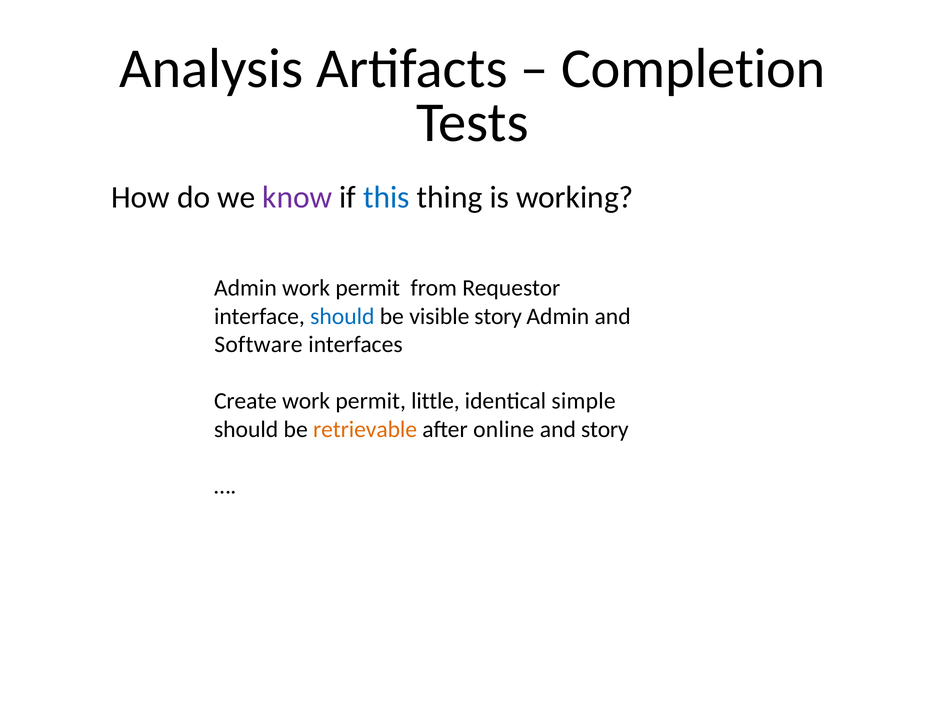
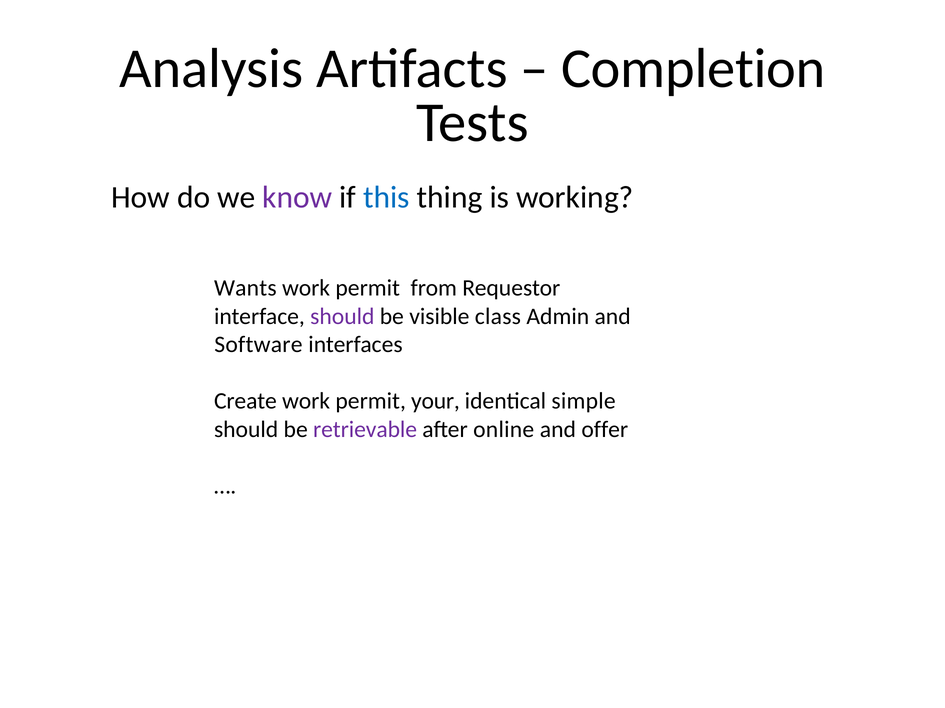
Admin: Admin -> Wants (245, 288)
should colour: blue -> purple (342, 317)
visible story: story -> class (498, 317)
little: little -> your (435, 402)
retrievable colour: orange -> purple (365, 430)
and story: story -> offer (605, 430)
